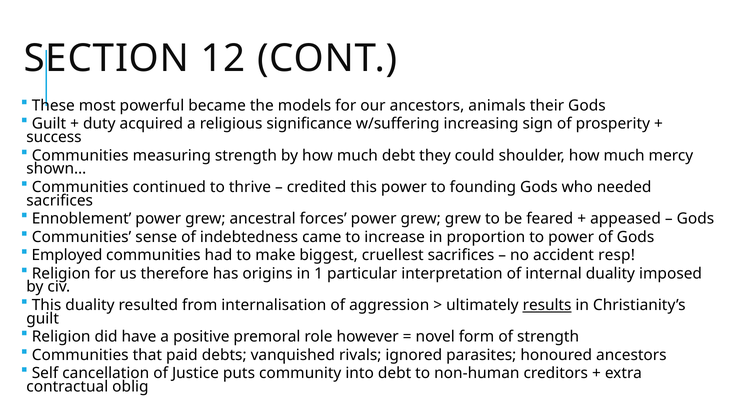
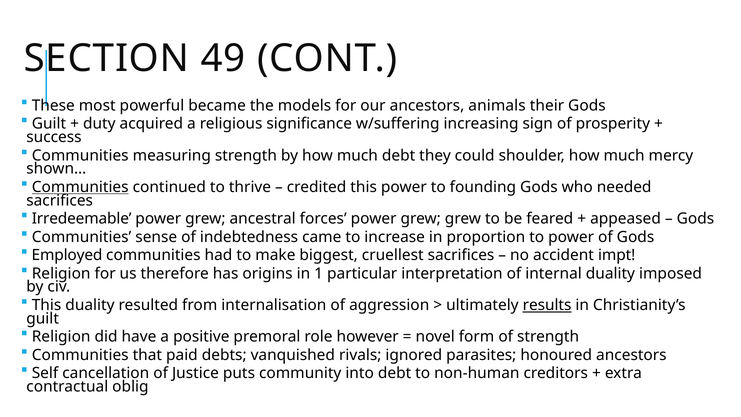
12: 12 -> 49 (223, 59)
Communities underline: none -> present (80, 187)
Ennoblement: Ennoblement -> Irredeemable (82, 219)
resp: resp -> impt (617, 255)
